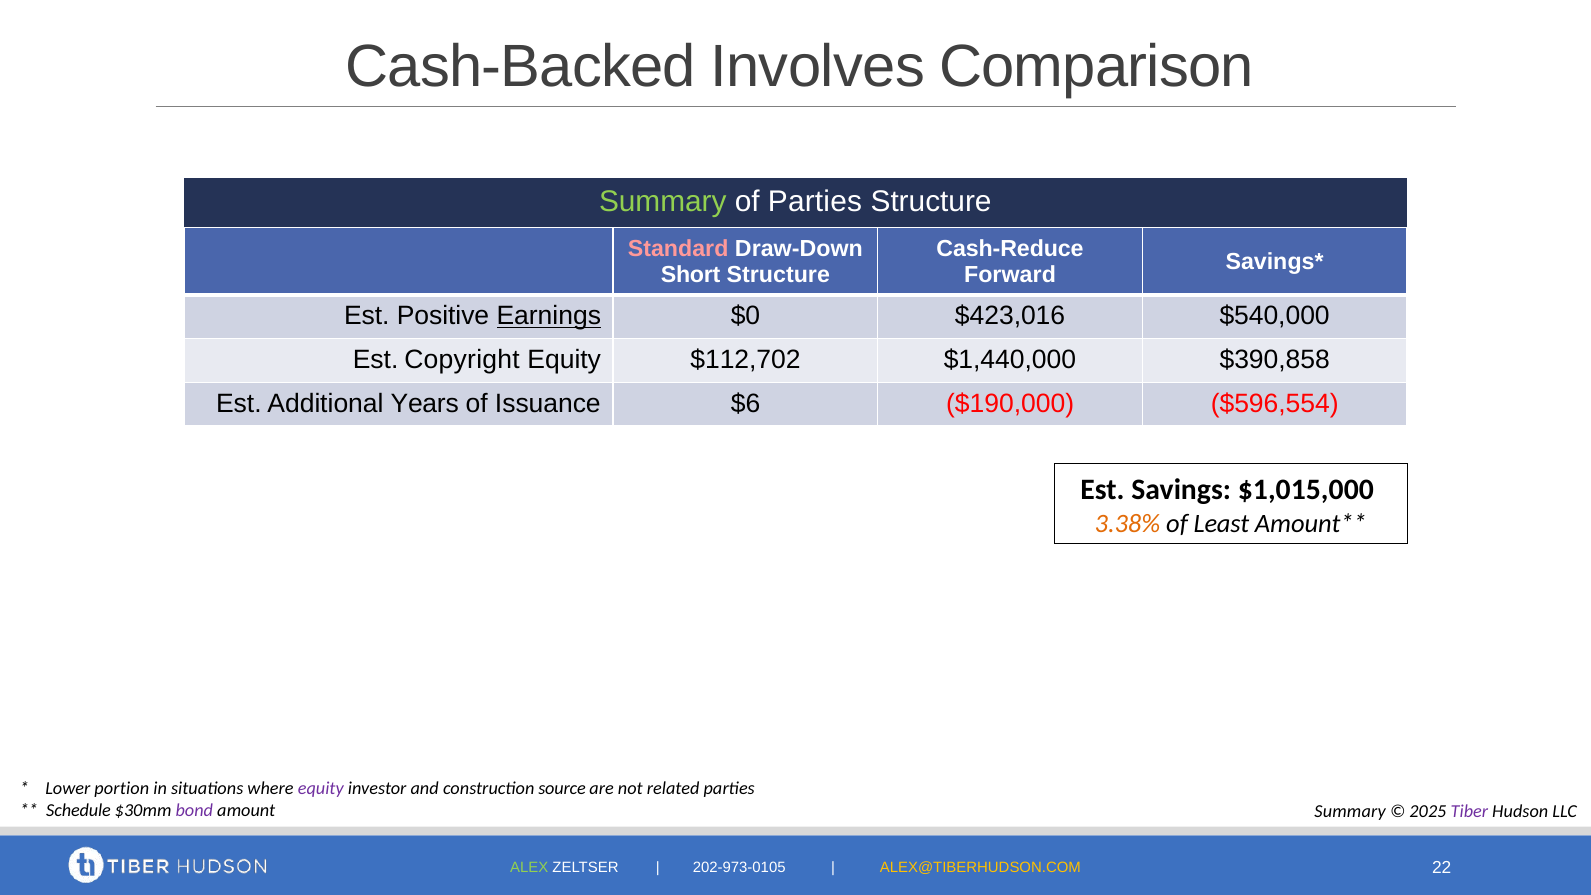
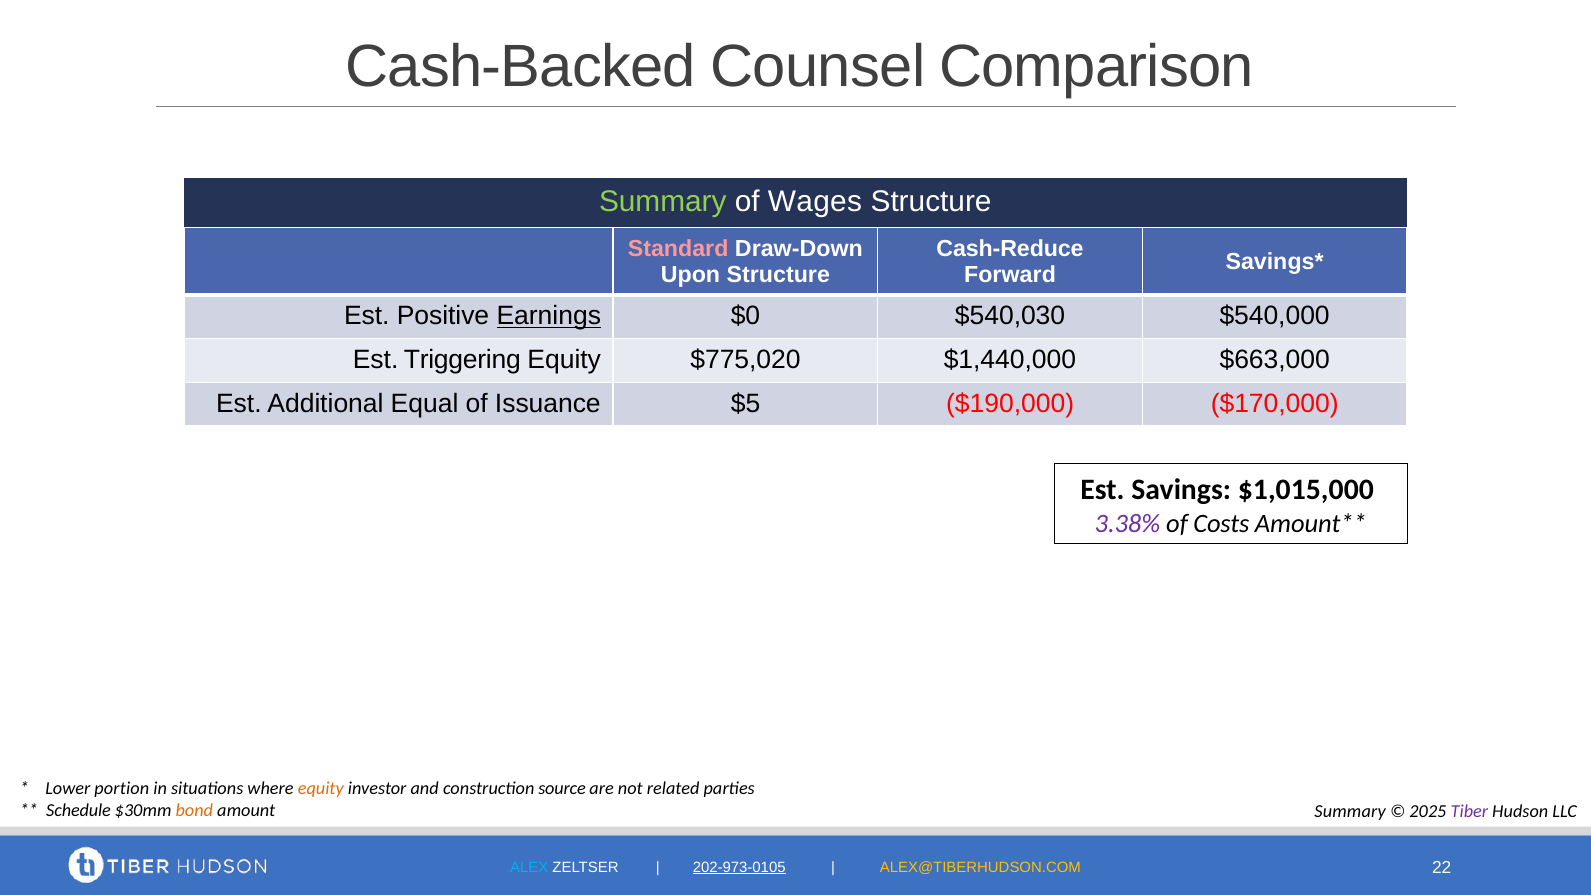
Involves: Involves -> Counsel (818, 67)
of Parties: Parties -> Wages (815, 201)
Short: Short -> Upon (690, 275)
$423,016: $423,016 -> $540,030 (1010, 316)
Copyright: Copyright -> Triggering (462, 360)
$112,702: $112,702 -> $775,020 (745, 360)
$390,858: $390,858 -> $663,000 (1275, 360)
Years: Years -> Equal (425, 404)
$6: $6 -> $5 (746, 404)
$596,554: $596,554 -> $170,000 (1275, 404)
3.38% colour: orange -> purple (1127, 523)
Least: Least -> Costs (1221, 523)
equity colour: purple -> orange (321, 788)
bond colour: purple -> orange (194, 811)
ALEX colour: light green -> light blue (529, 868)
202-973-0105 underline: none -> present (739, 868)
